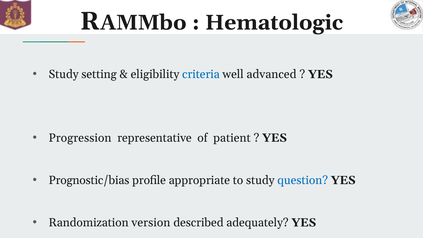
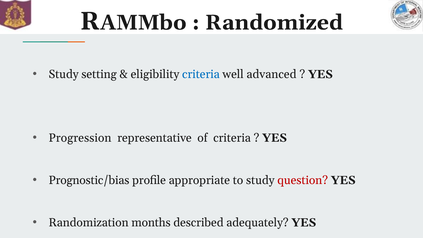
Hematologic: Hematologic -> Randomized (274, 23)
of patient: patient -> criteria (232, 138)
question colour: blue -> red (303, 180)
version: version -> months (151, 223)
